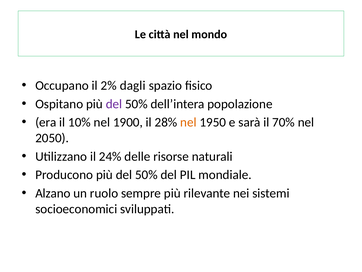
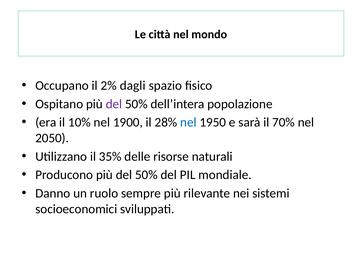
nel colour: orange -> blue (188, 122)
24%: 24% -> 35% (110, 156)
Alzano: Alzano -> Danno (53, 193)
